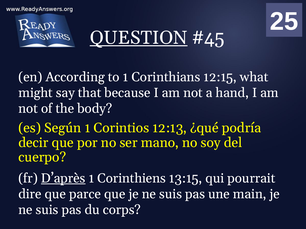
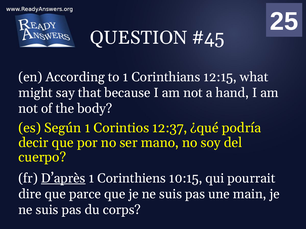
QUESTION underline: present -> none (139, 38)
12:13: 12:13 -> 12:37 (170, 128)
13:15: 13:15 -> 10:15 (186, 179)
